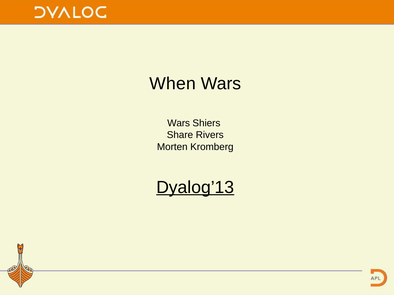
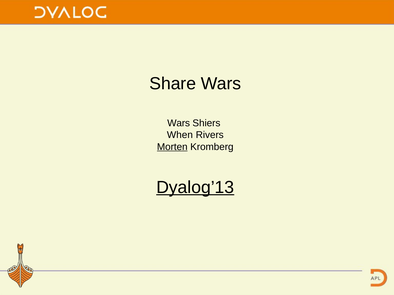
When: When -> Share (173, 84)
Share: Share -> When (180, 135)
Morten underline: none -> present (172, 147)
